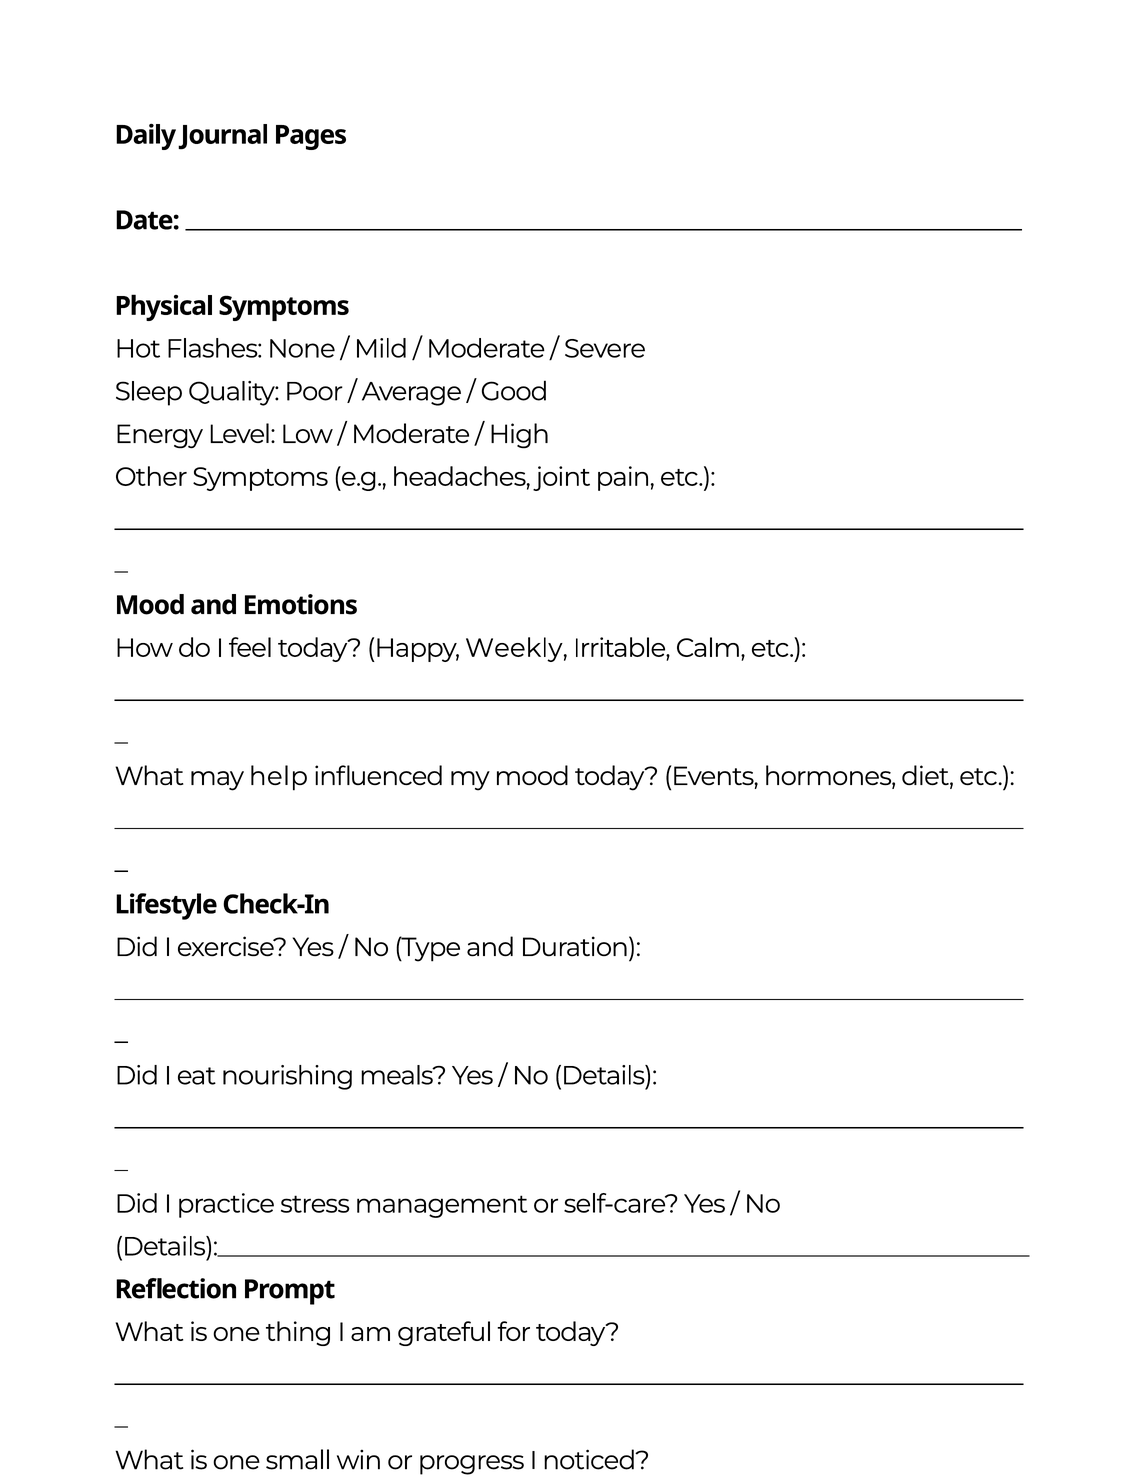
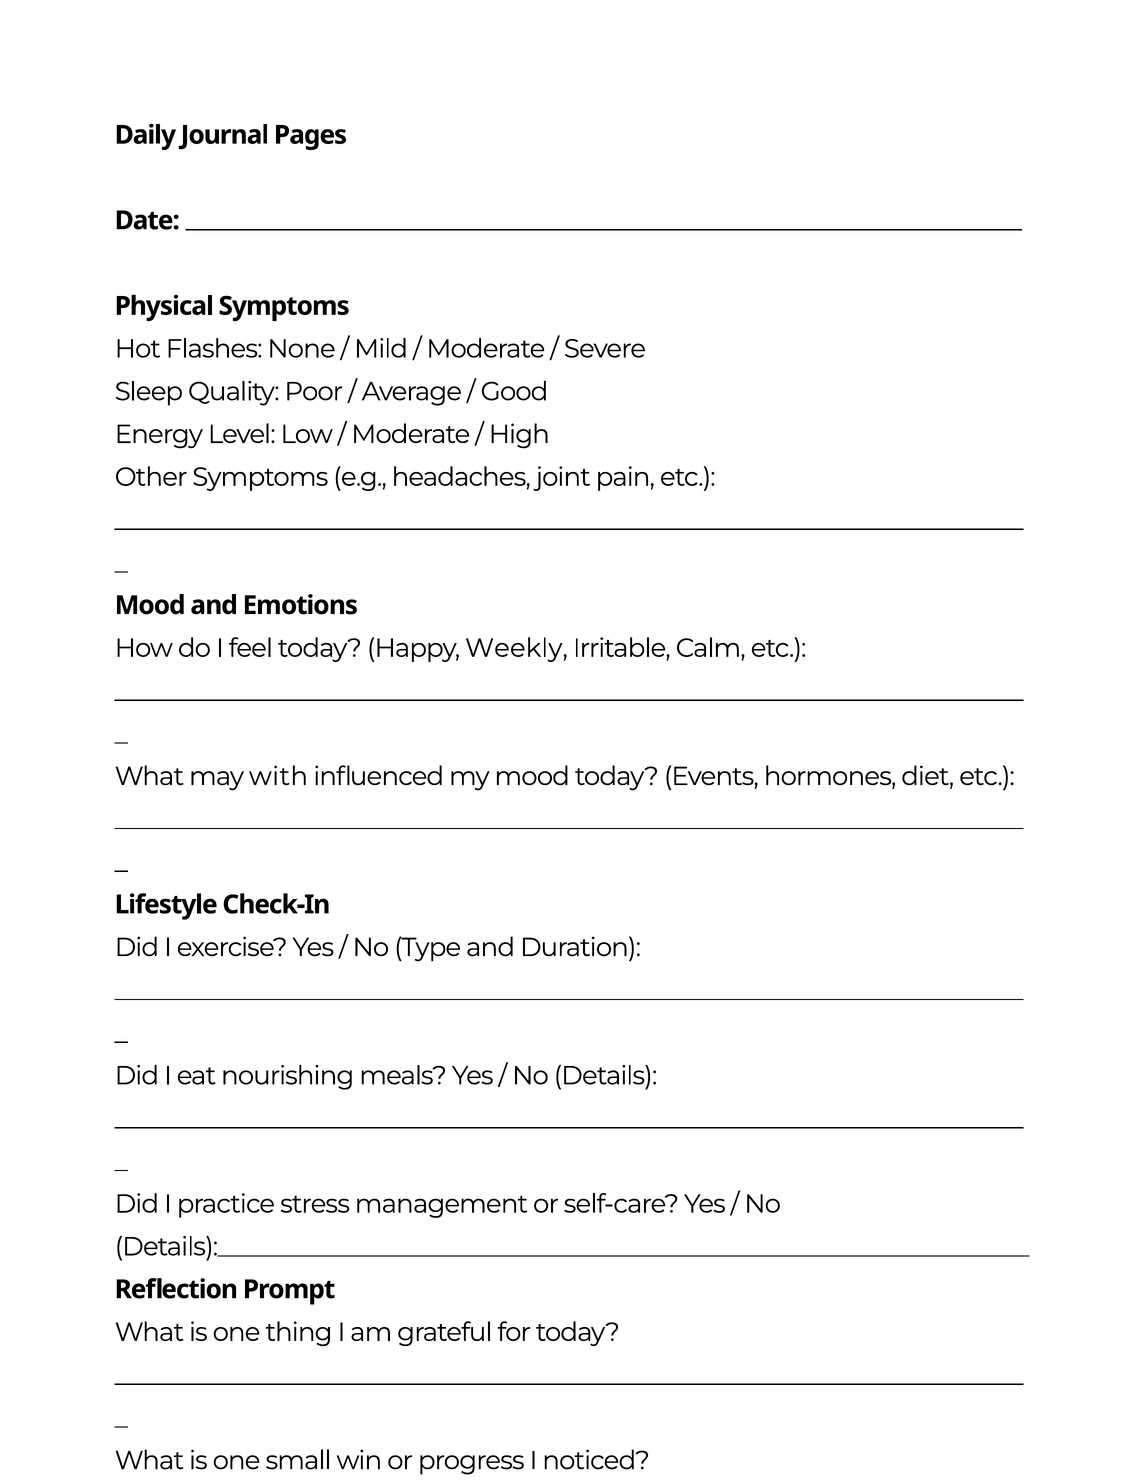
help: help -> with (278, 777)
